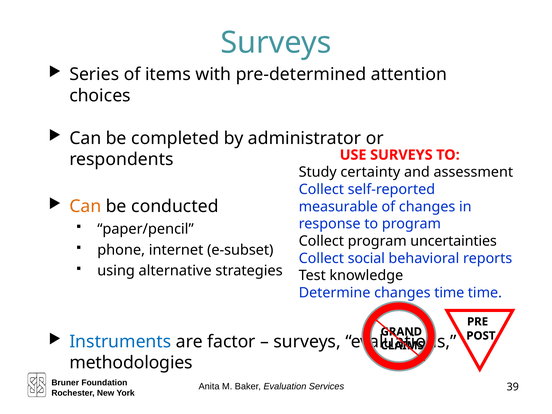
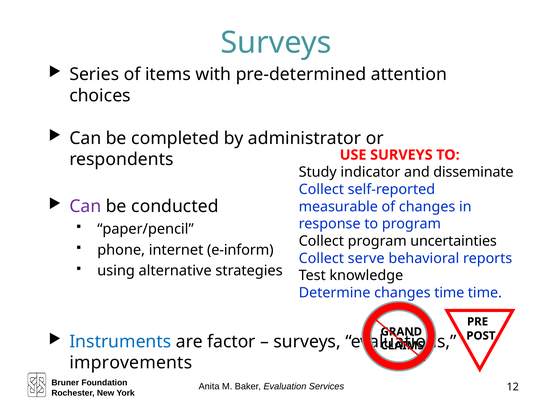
certainty: certainty -> indicator (370, 172)
assessment: assessment -> disseminate (473, 172)
Can colour: orange -> purple (85, 206)
e-subset: e-subset -> e-inform (240, 250)
social: social -> serve (366, 258)
methodologies: methodologies -> improvements (131, 363)
39: 39 -> 12 (513, 387)
